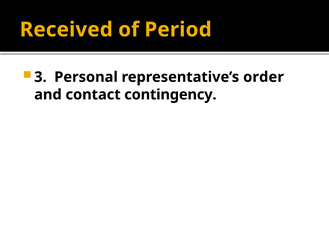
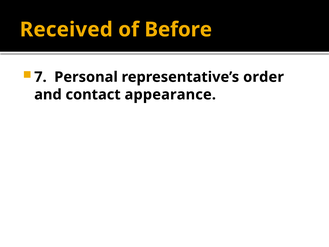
Period: Period -> Before (178, 30)
3: 3 -> 7 (40, 77)
contingency: contingency -> appearance (170, 95)
